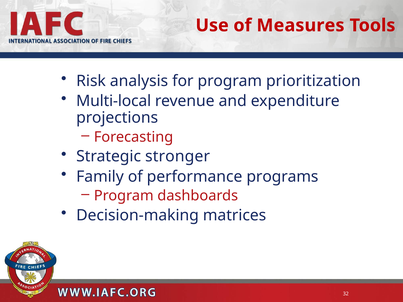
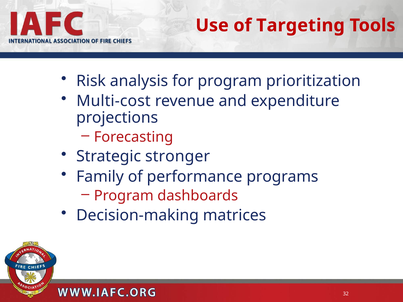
Measures: Measures -> Targeting (300, 25)
Multi-local: Multi-local -> Multi-cost (113, 101)
